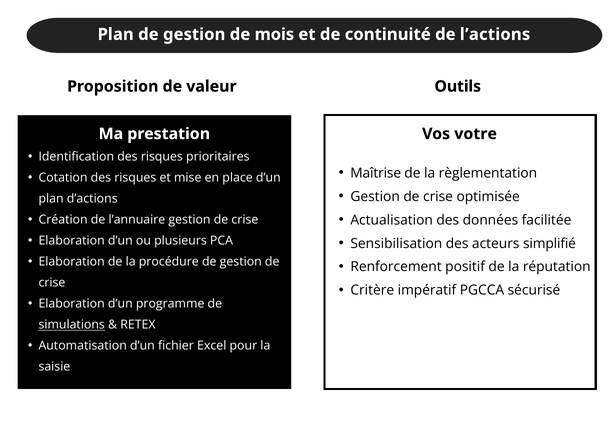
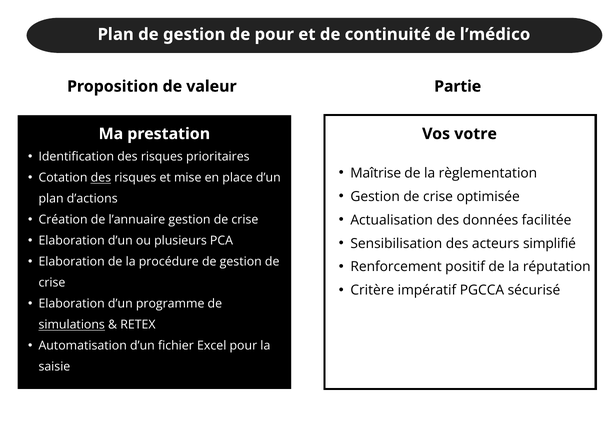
de mois: mois -> pour (274, 34)
l’actions: l’actions -> l’médico (495, 34)
Outils: Outils -> Partie (458, 86)
des underline: none -> present (101, 178)
